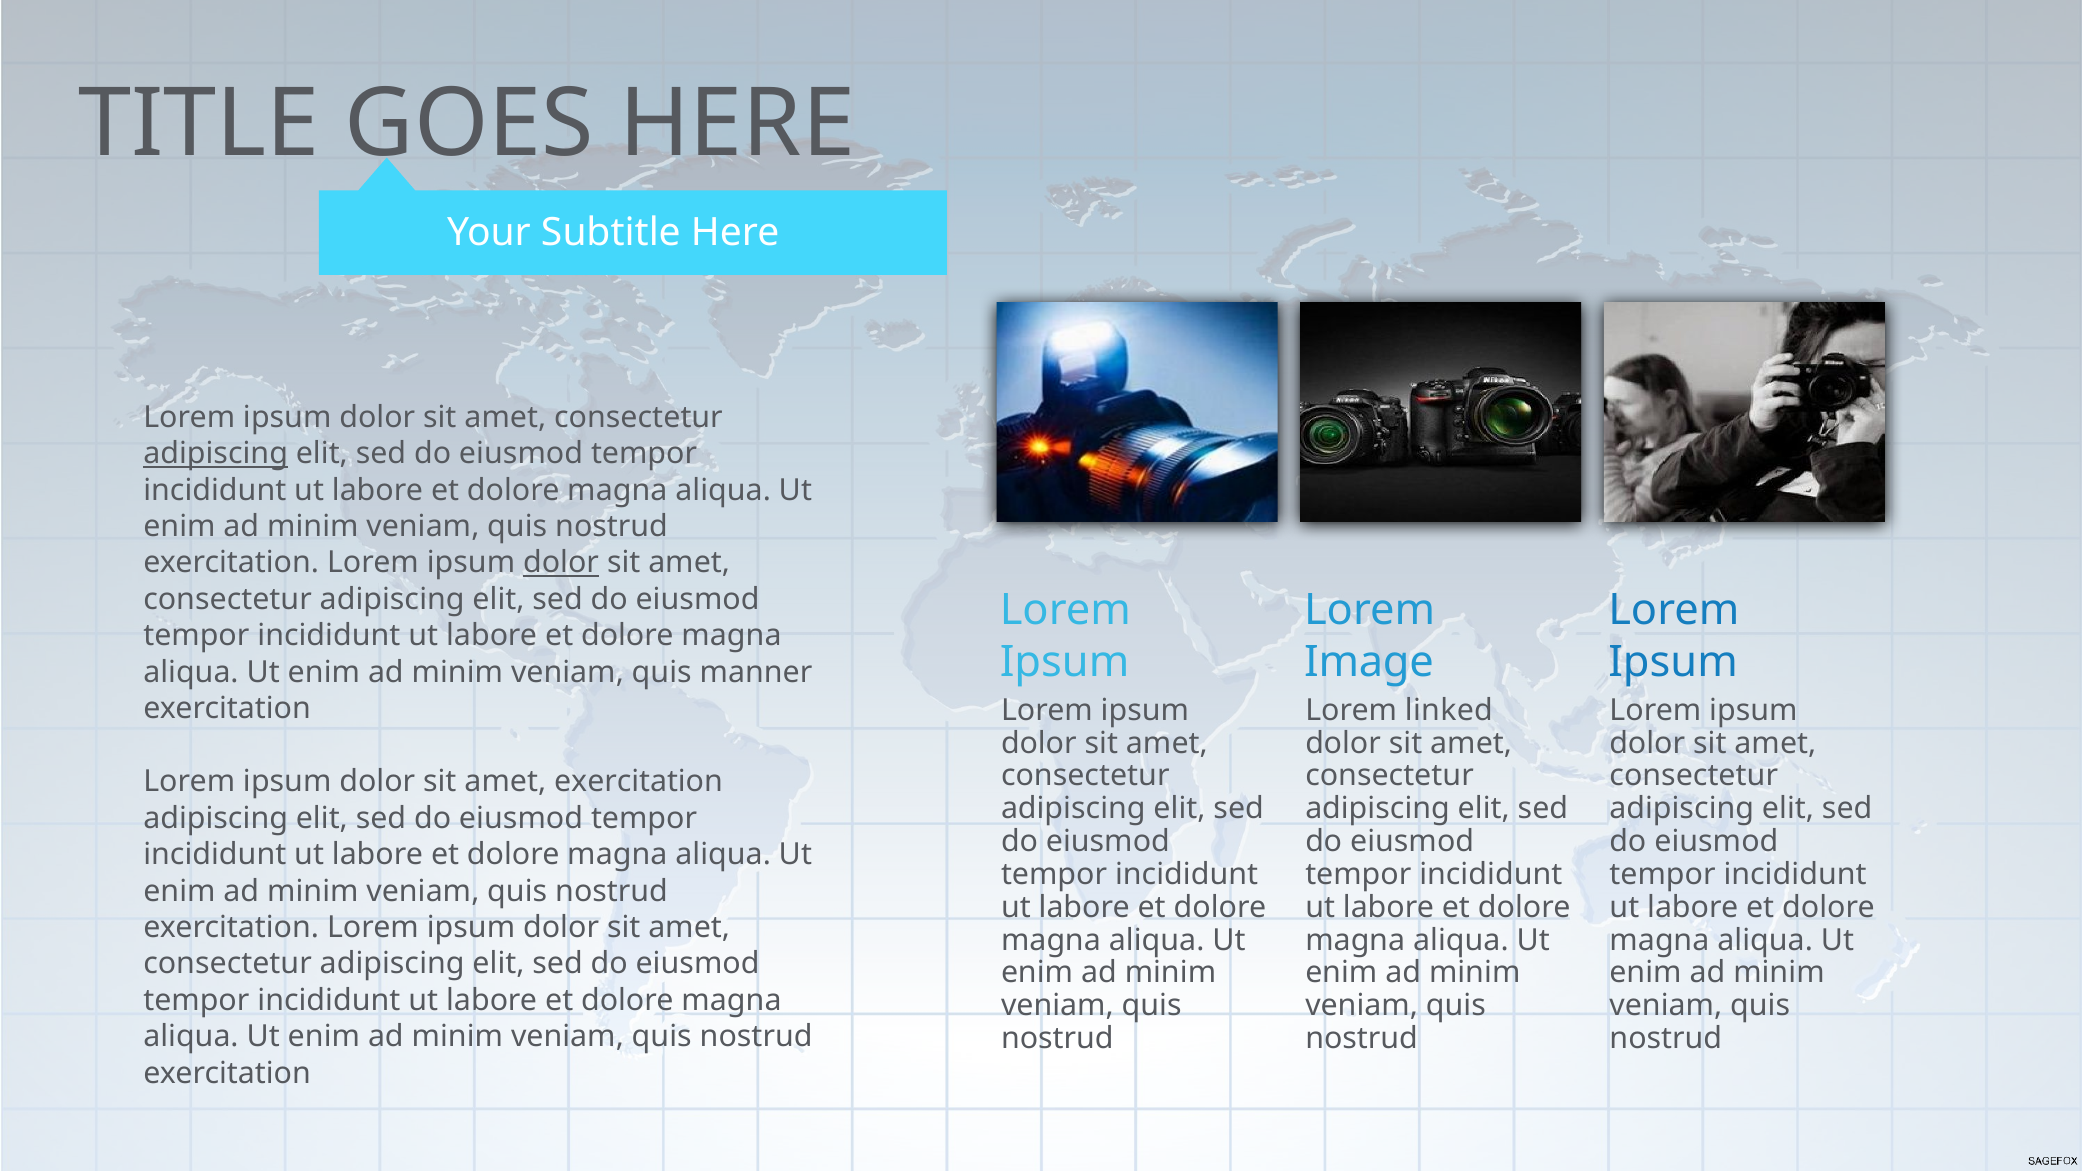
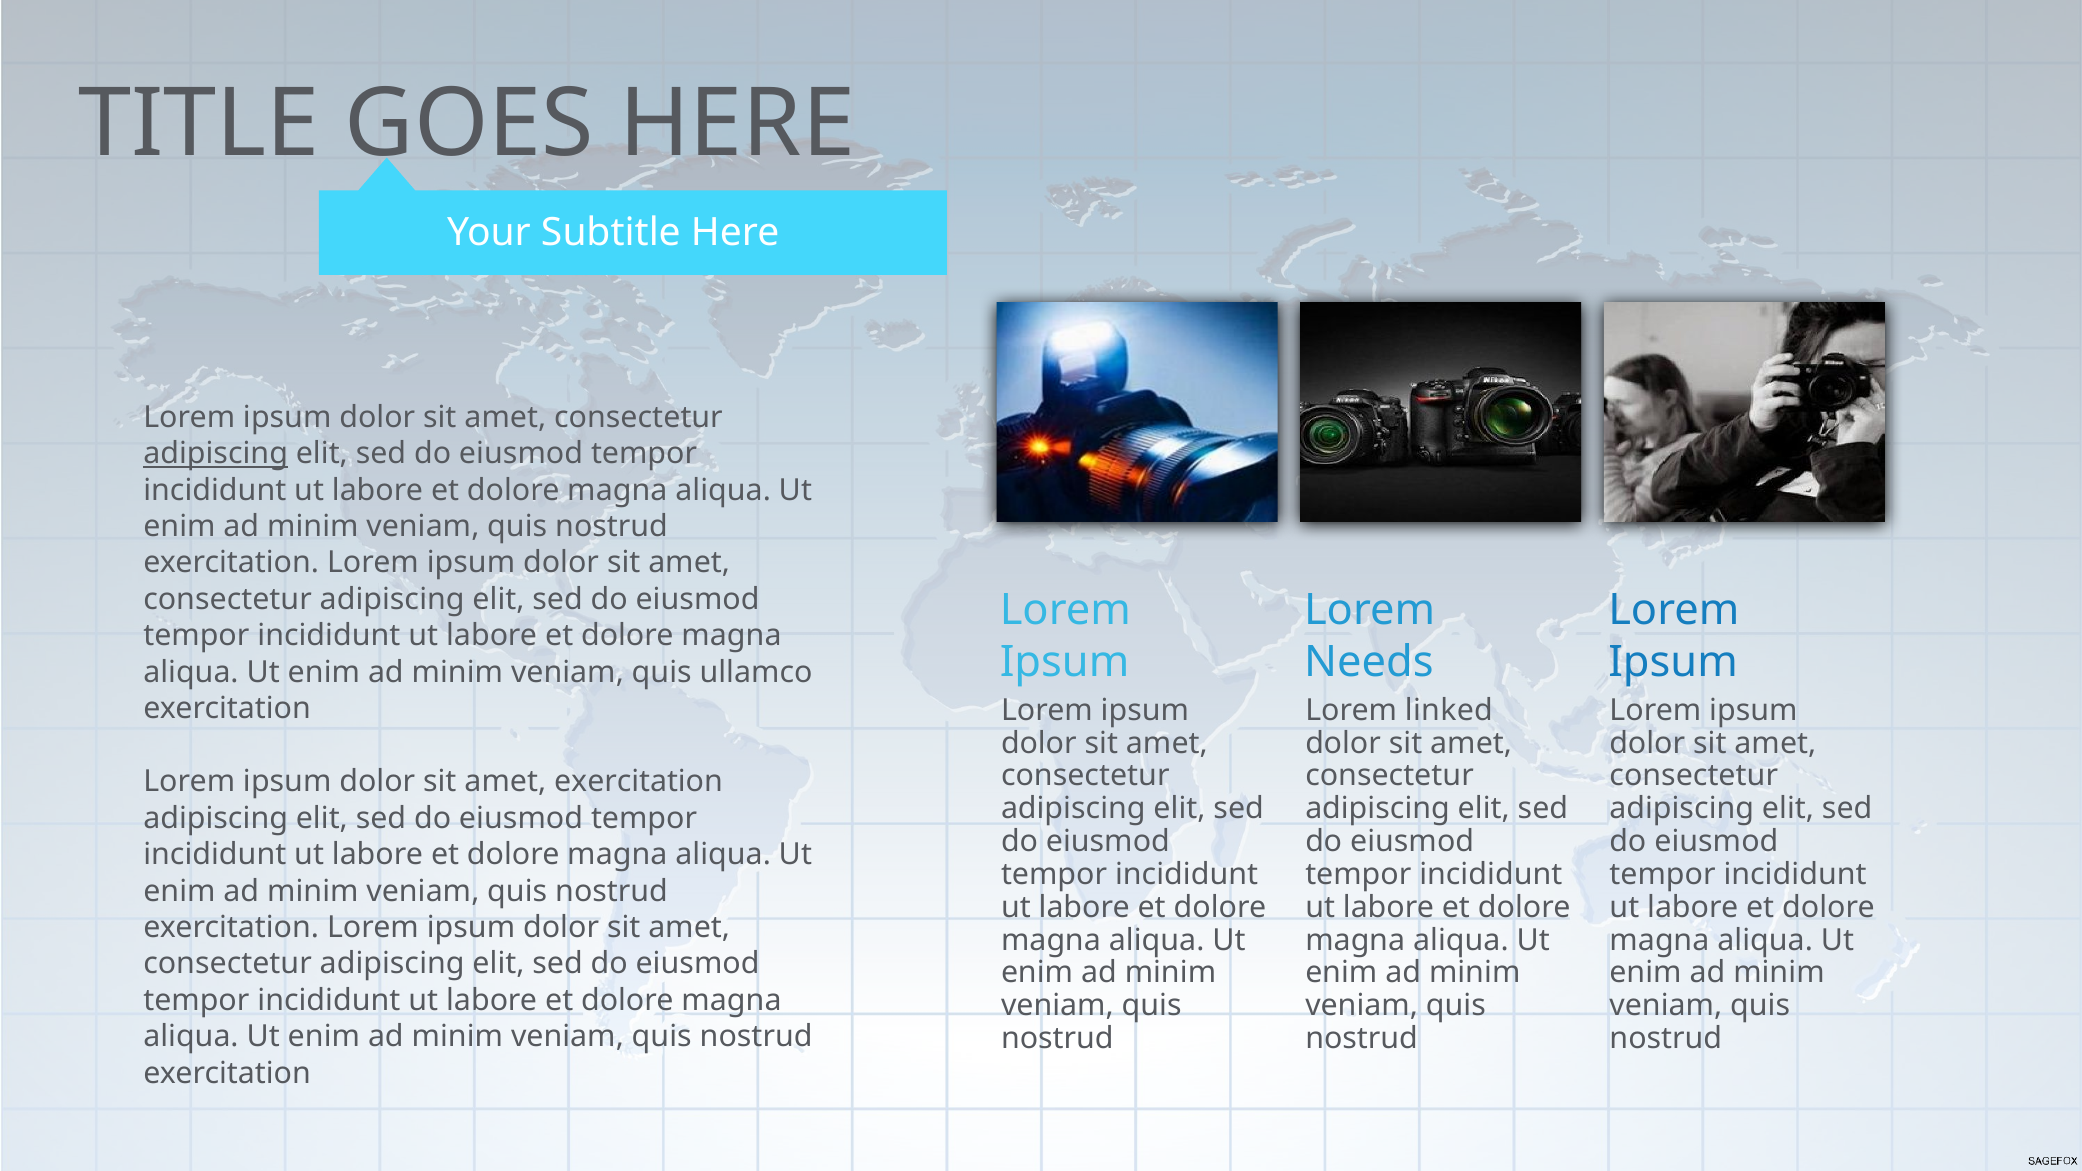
dolor underline: present -> none (561, 563)
Image: Image -> Needs (1369, 662)
manner: manner -> ullamco (756, 672)
